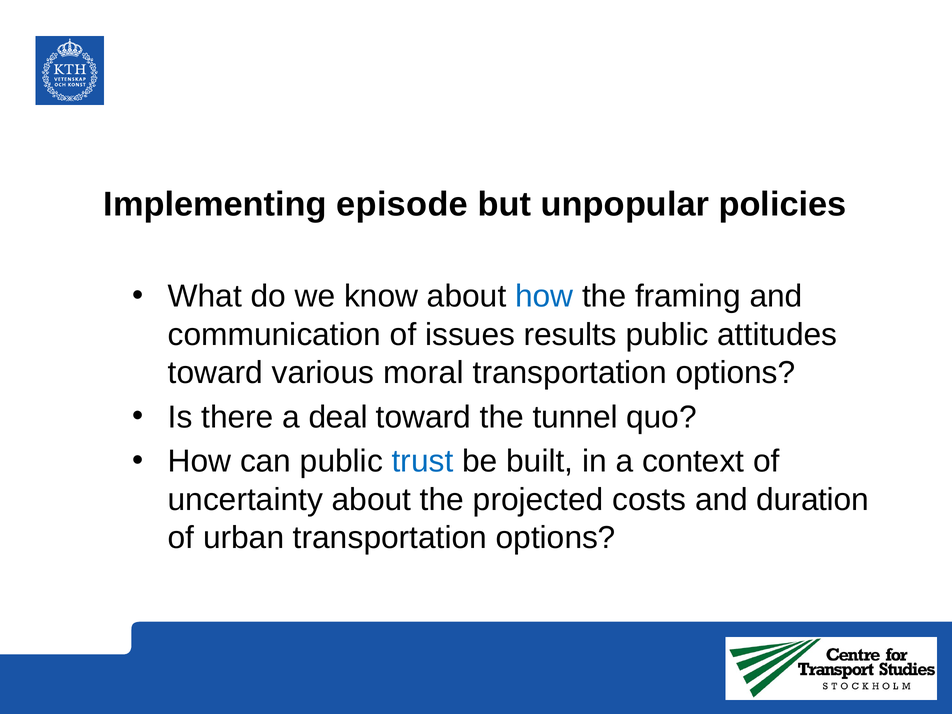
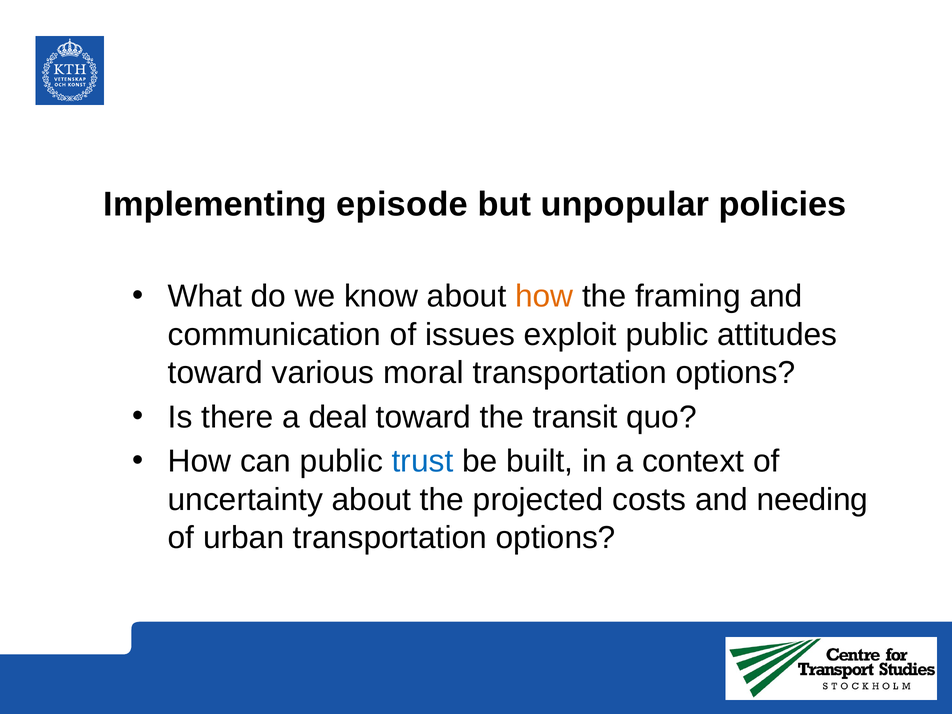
how colour: blue -> orange (544, 296)
results: results -> exploit (570, 335)
tunnel: tunnel -> transit (575, 417)
duration: duration -> needing (812, 500)
